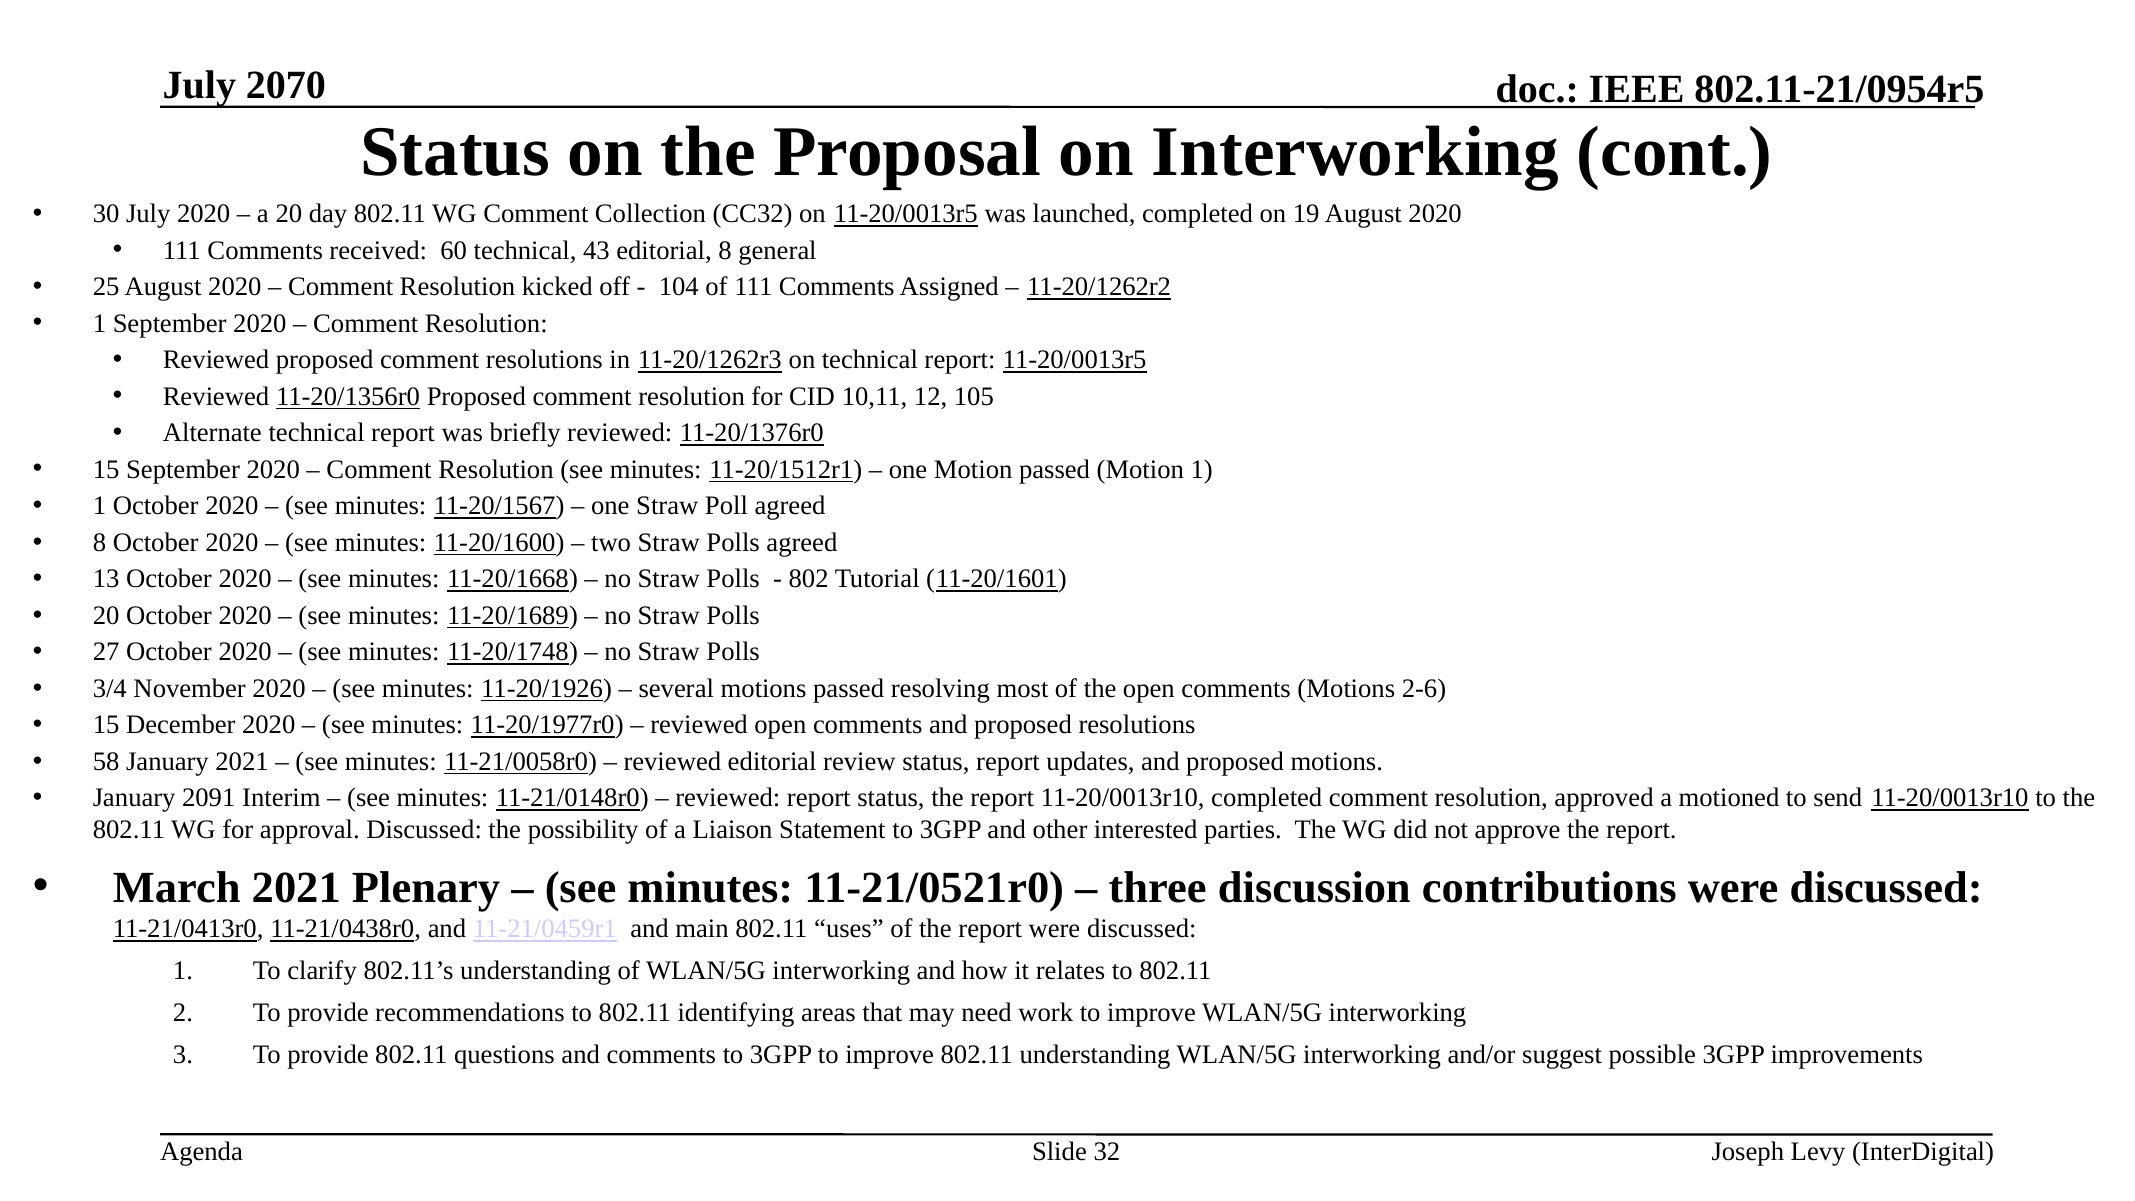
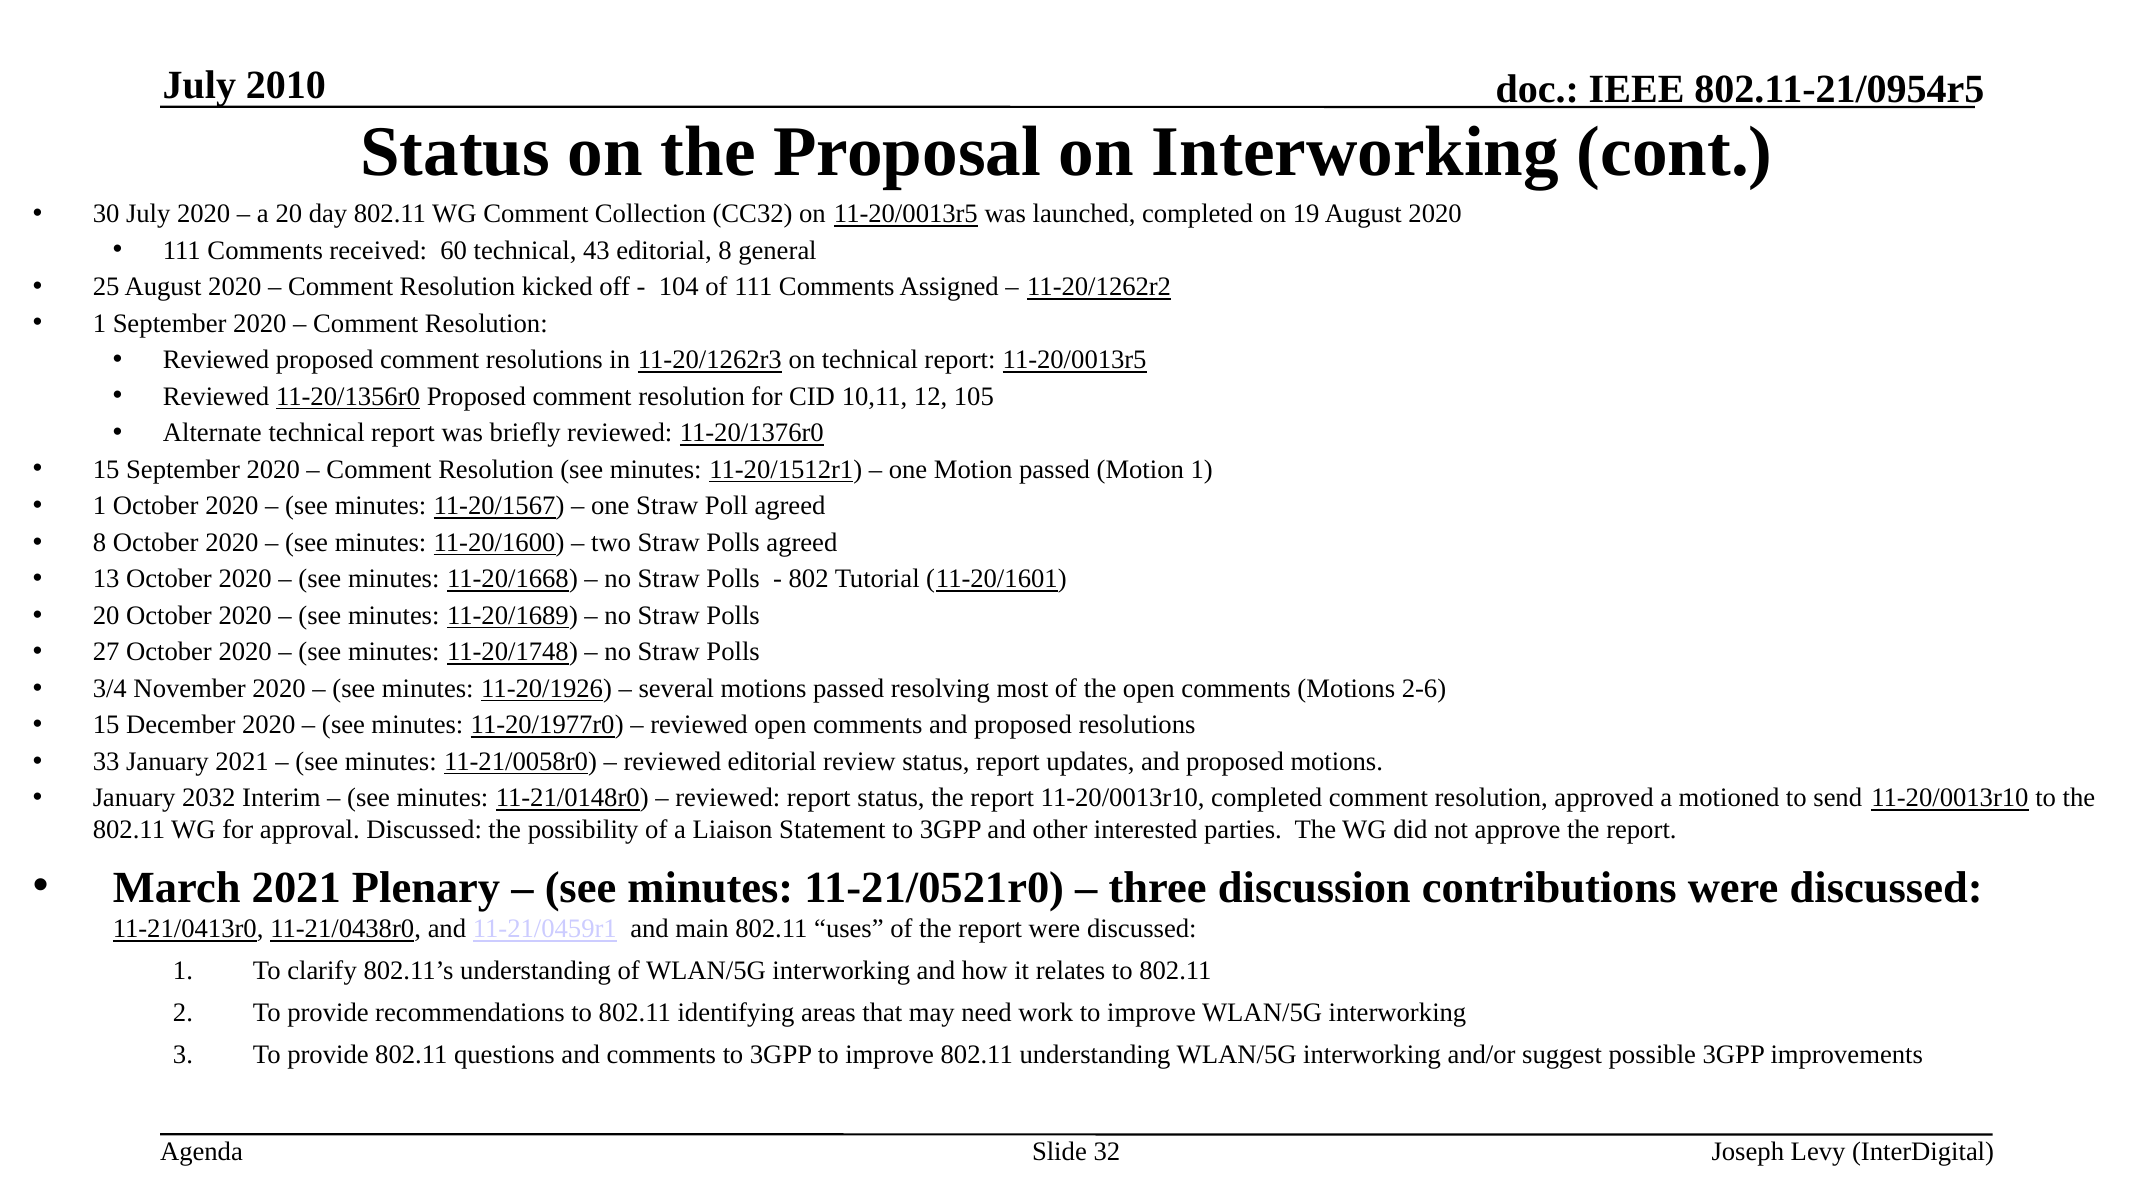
2070: 2070 -> 2010 (286, 85)
58: 58 -> 33 (106, 762)
2091: 2091 -> 2032 (209, 798)
